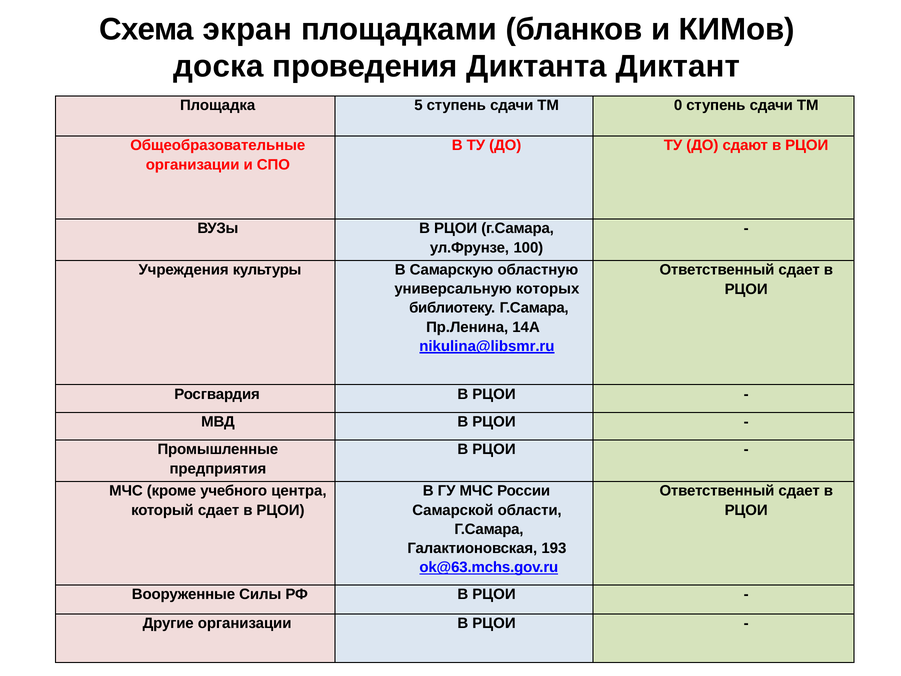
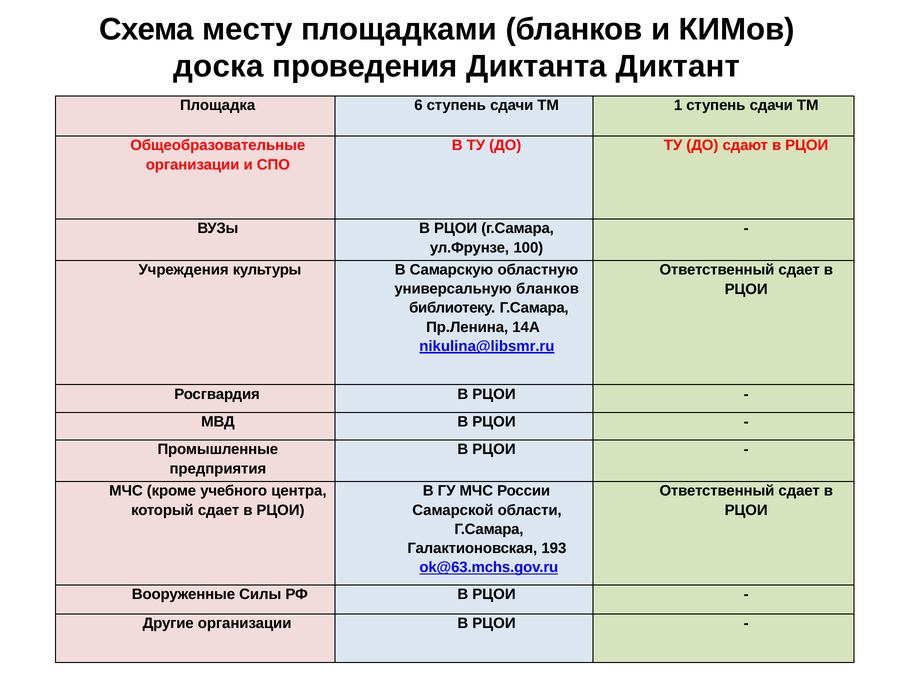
экран: экран -> месту (248, 30)
5: 5 -> 6 (419, 105)
0: 0 -> 1 (678, 105)
универсальную которых: которых -> бланков (548, 289)
